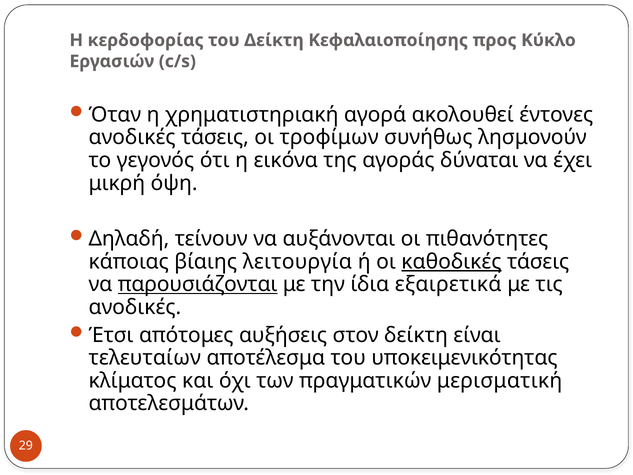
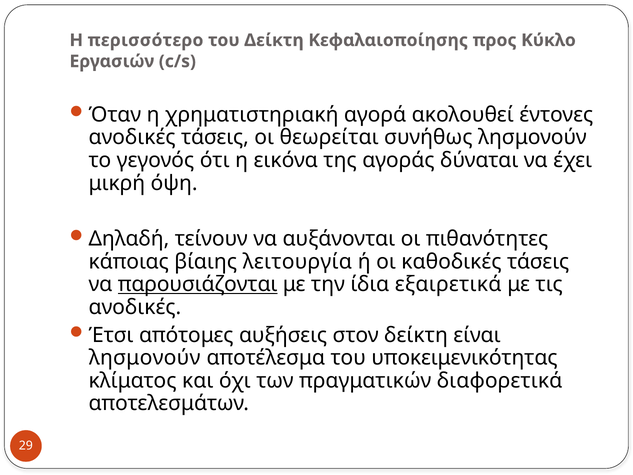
κερδοφορίας: κερδοφορίας -> περισσότερο (146, 40)
τροφίμων: τροφίμων -> θεωρείται (329, 137)
καθοδικές underline: present -> none (451, 262)
τελευταίων: τελευταίων -> λησμονούν (145, 358)
μερισματική: μερισματική -> διαφορετικά (500, 381)
